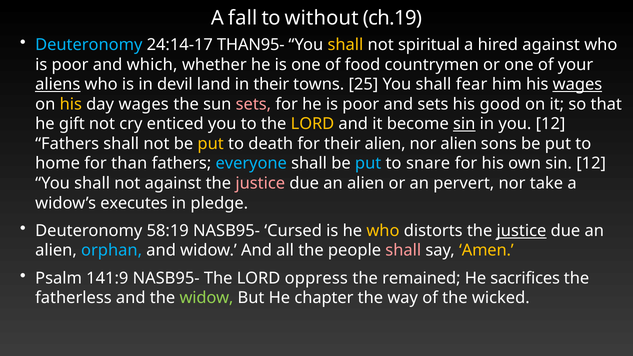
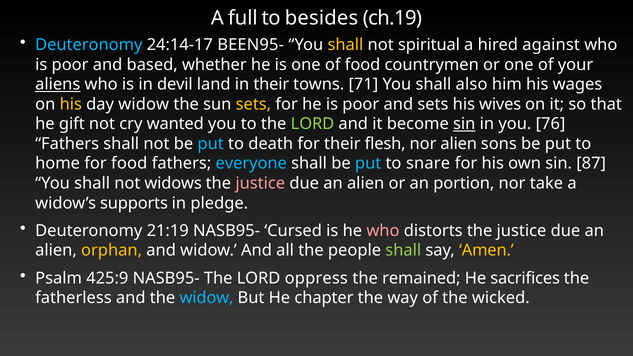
fall: fall -> full (243, 18)
without: without -> besides (322, 18)
THAN95-: THAN95- -> BEEN95- (251, 45)
which: which -> based (152, 65)
25: 25 -> 71 (363, 84)
fear: fear -> also (472, 84)
wages underline: present -> none (577, 84)
day wages: wages -> widow (144, 104)
sets colour: pink -> yellow (253, 104)
good: good -> wives (500, 104)
enticed: enticed -> wanted (175, 124)
LORD colour: yellow -> light green (312, 124)
you 12: 12 -> 76 (551, 124)
put colour: yellow -> light blue (211, 144)
their alien: alien -> flesh (385, 144)
for than: than -> food (129, 164)
sin 12: 12 -> 87 (591, 164)
not against: against -> widows (173, 183)
pervert: pervert -> portion (464, 183)
executes: executes -> supports (134, 203)
58:19: 58:19 -> 21:19 (168, 231)
who colour: yellow -> pink (383, 231)
justice underline: present -> none (521, 231)
orphan colour: light blue -> yellow (112, 251)
shall colour: pink -> light green (403, 251)
141:9: 141:9 -> 425:9 (107, 278)
widow colour: light green -> light blue (206, 298)
